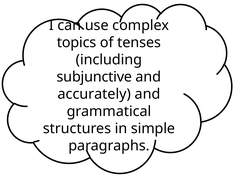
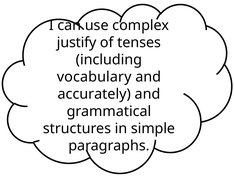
topics: topics -> justify (77, 42)
subjunctive: subjunctive -> vocabulary (94, 77)
